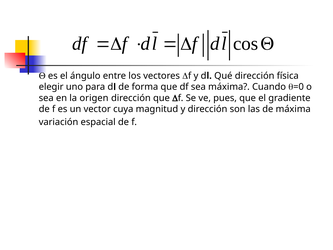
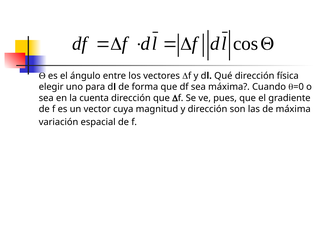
origen: origen -> cuenta (94, 98)
